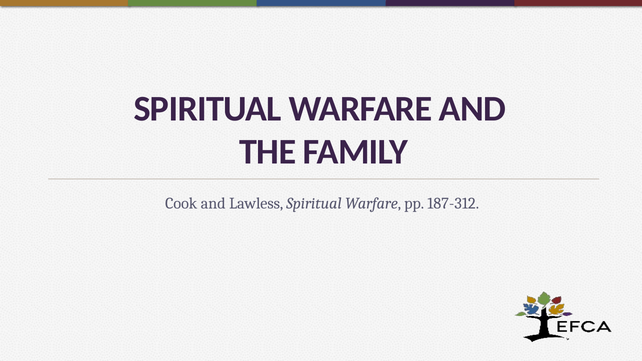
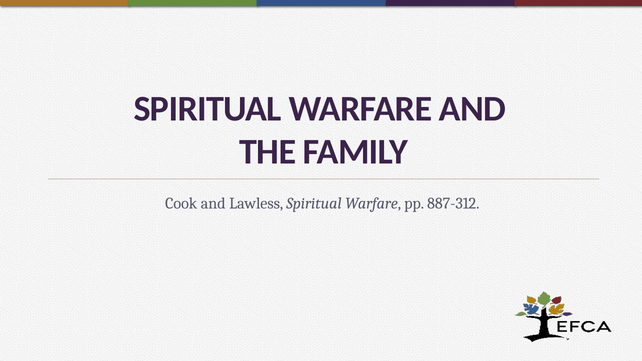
187-312: 187-312 -> 887-312 (453, 204)
